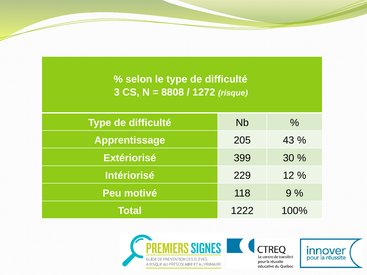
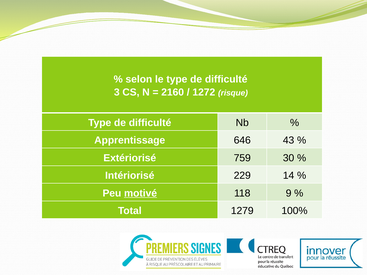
8808: 8808 -> 2160 (173, 92)
205: 205 -> 646 (242, 140)
399: 399 -> 759 (242, 158)
12: 12 -> 14 (289, 176)
motivé underline: none -> present (141, 193)
1222: 1222 -> 1279 (242, 211)
